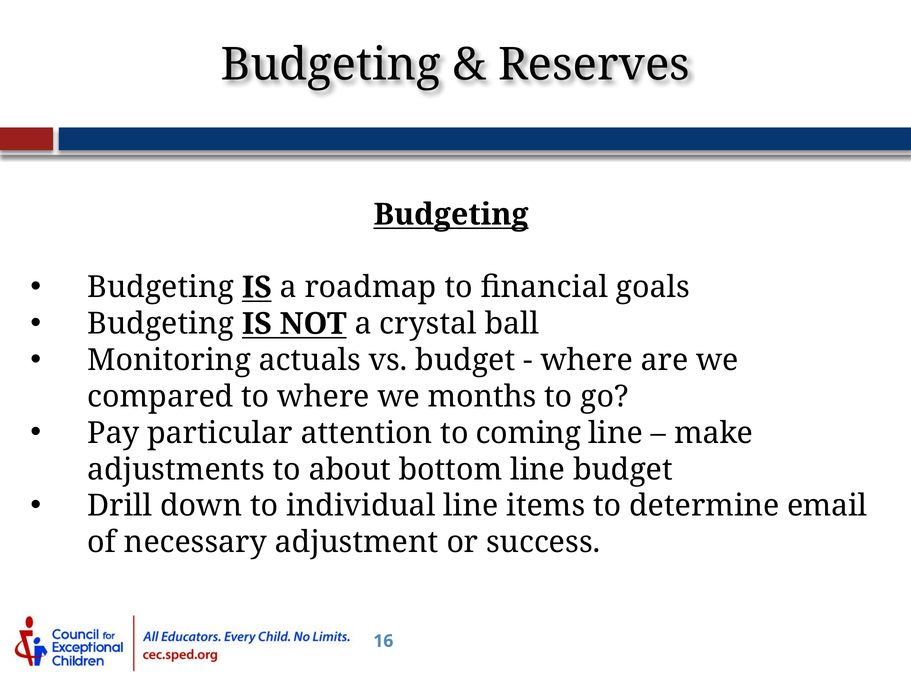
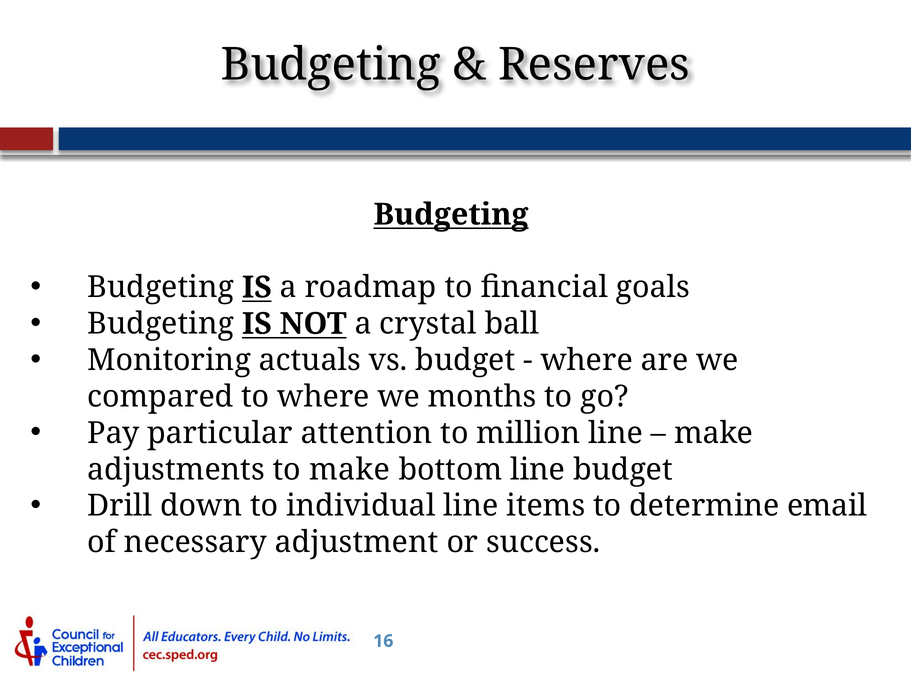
coming: coming -> million (528, 433)
to about: about -> make (350, 470)
